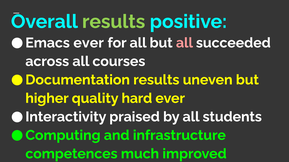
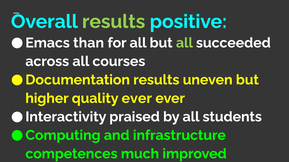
ever: ever -> than (89, 43)
all colour: pink -> light green (184, 43)
quality hard: hard -> ever (137, 99)
